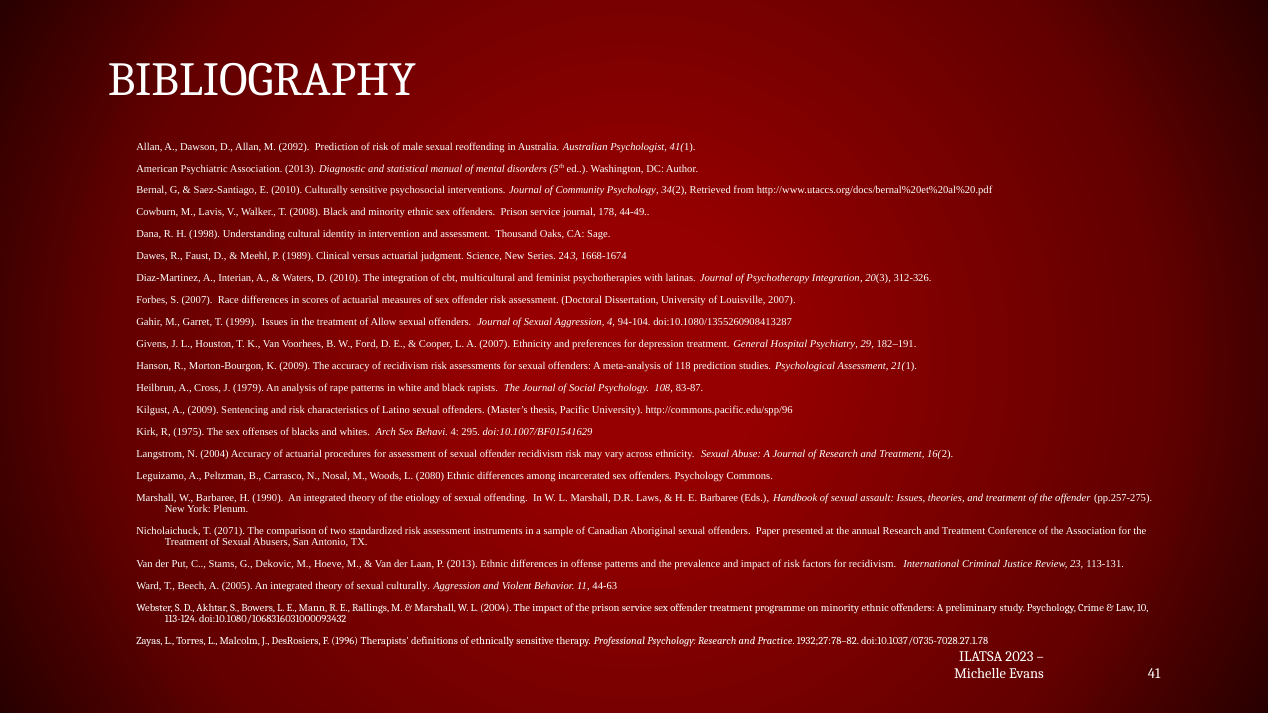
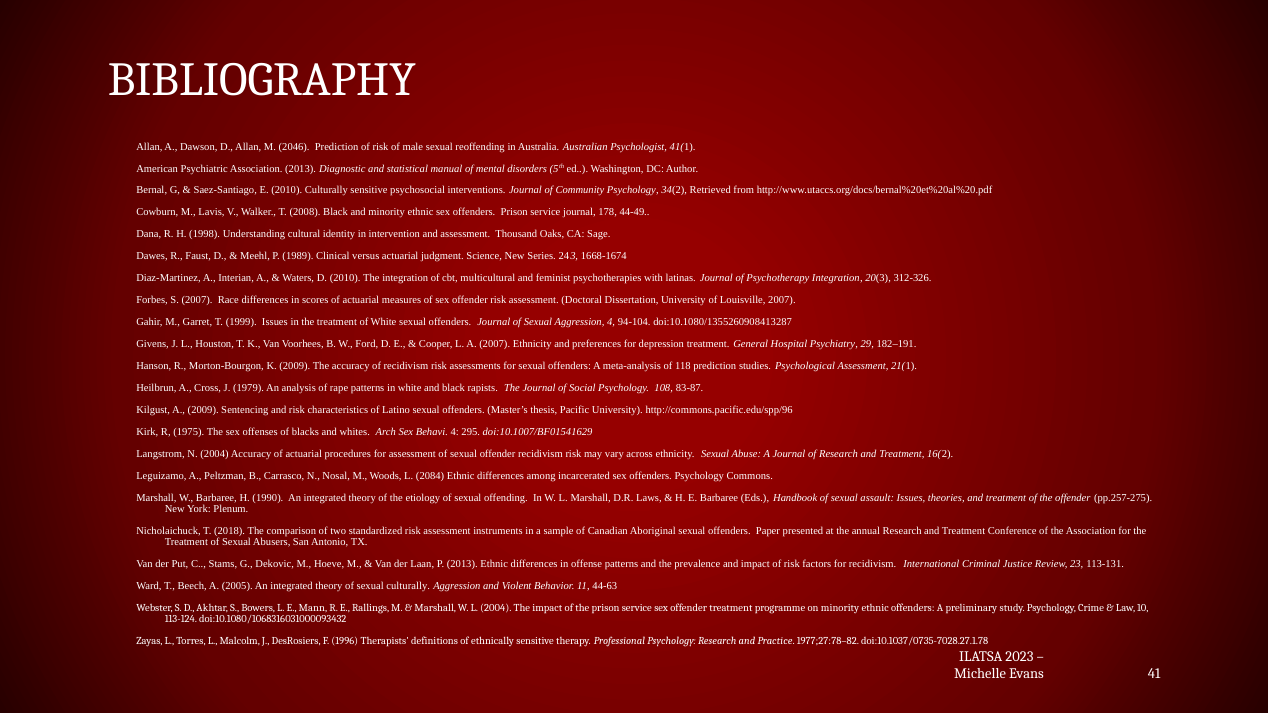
2092: 2092 -> 2046 (294, 147)
of Allow: Allow -> White (383, 322)
2080: 2080 -> 2084 (430, 476)
2071: 2071 -> 2018 (230, 531)
1932;27:78–82: 1932;27:78–82 -> 1977;27:78–82 (828, 642)
